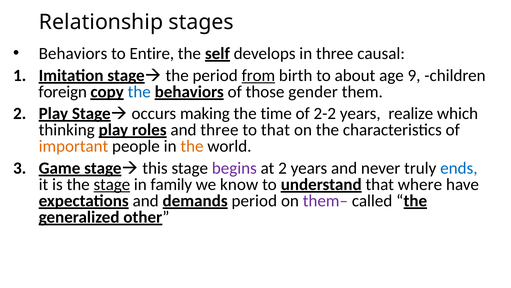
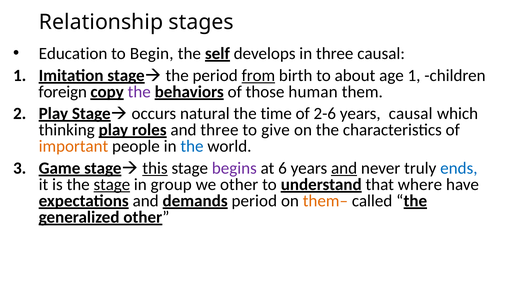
Behaviors: Behaviors -> Education (73, 54)
Entire: Entire -> Begin (152, 54)
age 9: 9 -> 1 (414, 75)
the colour: blue -> purple (139, 92)
gender: gender -> human (313, 92)
making: making -> natural (205, 113)
2-2: 2-2 -> 2-6 (325, 113)
years realize: realize -> causal (411, 113)
to that: that -> give (275, 130)
the colour: orange -> blue (192, 146)
this underline: none -> present (155, 168)
at 2: 2 -> 6 (283, 168)
and underline: none -> present (344, 168)
family: family -> group (171, 184)
we know: know -> other (239, 184)
them– colour: purple -> orange (325, 200)
